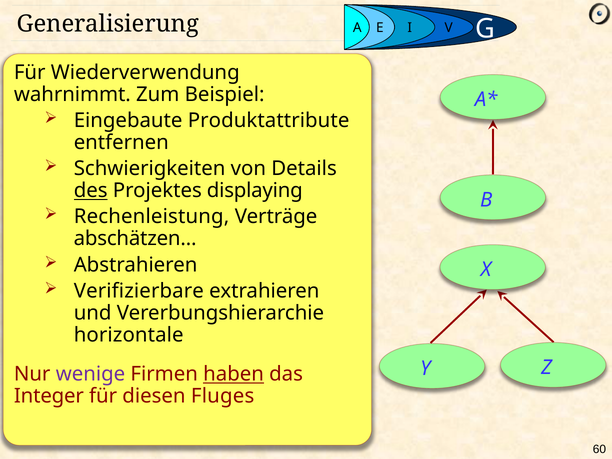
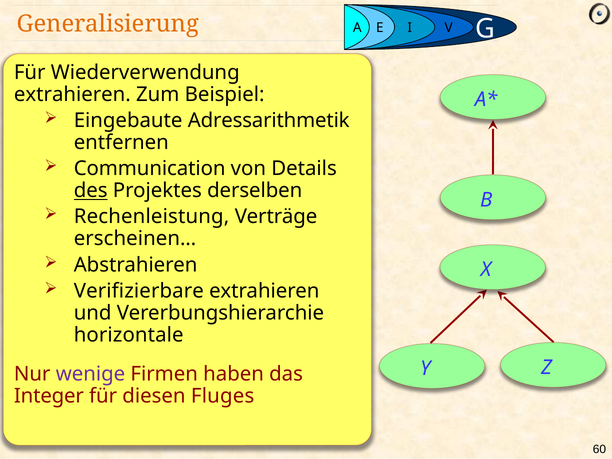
Generalisierung colour: black -> orange (108, 24)
wahrnimmt: wahrnimmt -> extrahieren (72, 94)
Produktattribute: Produktattribute -> Adressarithmetik (269, 120)
Schwierigkeiten: Schwierigkeiten -> Communication (150, 169)
displaying: displaying -> derselben (255, 191)
abschätzen…: abschätzen… -> erscheinen… (135, 239)
haben underline: present -> none (234, 374)
